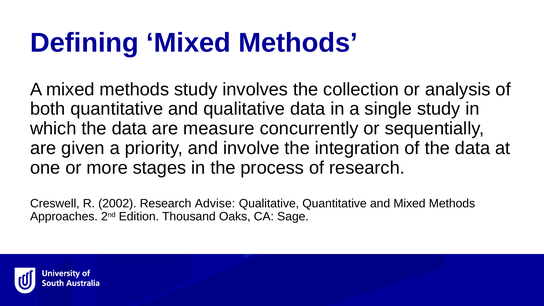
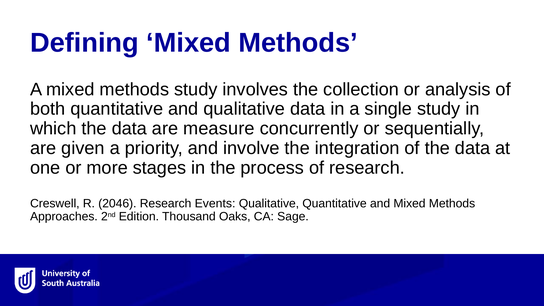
2002: 2002 -> 2046 (117, 204)
Advise: Advise -> Events (215, 204)
